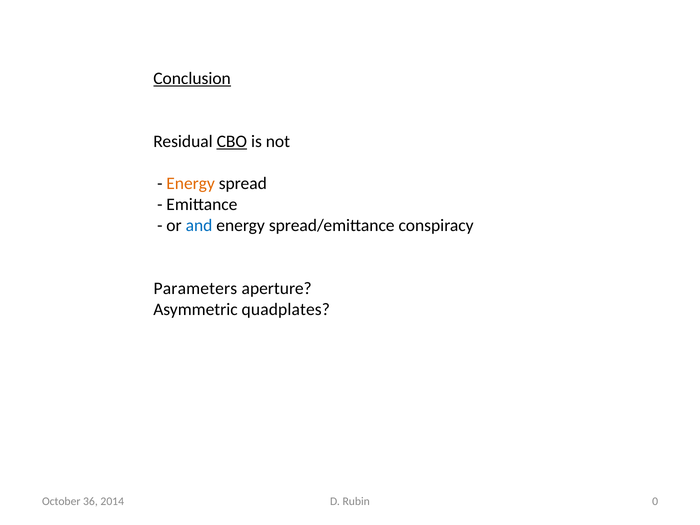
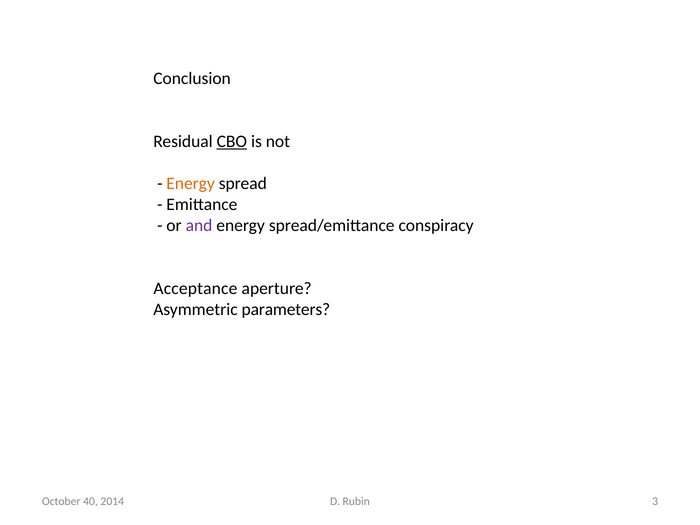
Conclusion underline: present -> none (192, 78)
and colour: blue -> purple (199, 225)
Parameters: Parameters -> Acceptance (195, 288)
quadplates: quadplates -> parameters (286, 309)
0: 0 -> 3 (655, 501)
36: 36 -> 40 (90, 501)
